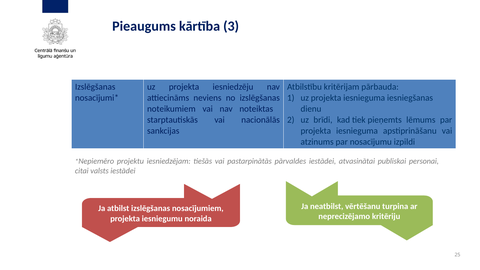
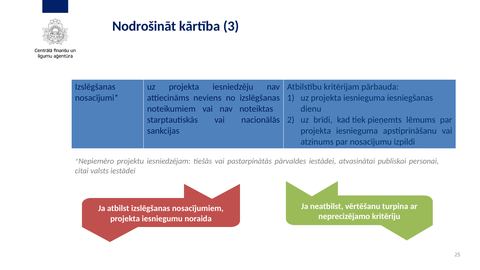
Pieaugums: Pieaugums -> Nodrošināt (144, 26)
